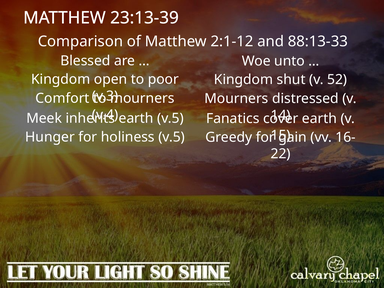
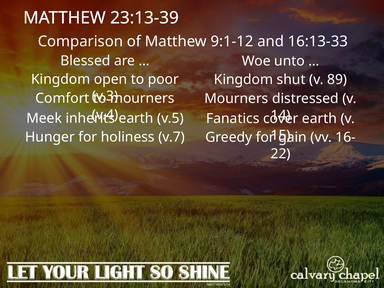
2:1-12: 2:1-12 -> 9:1-12 (232, 41)
88:13-33: 88:13-33 -> 16:13-33 (318, 41)
52: 52 -> 89 (337, 80)
holiness v.5: v.5 -> v.7 (172, 137)
